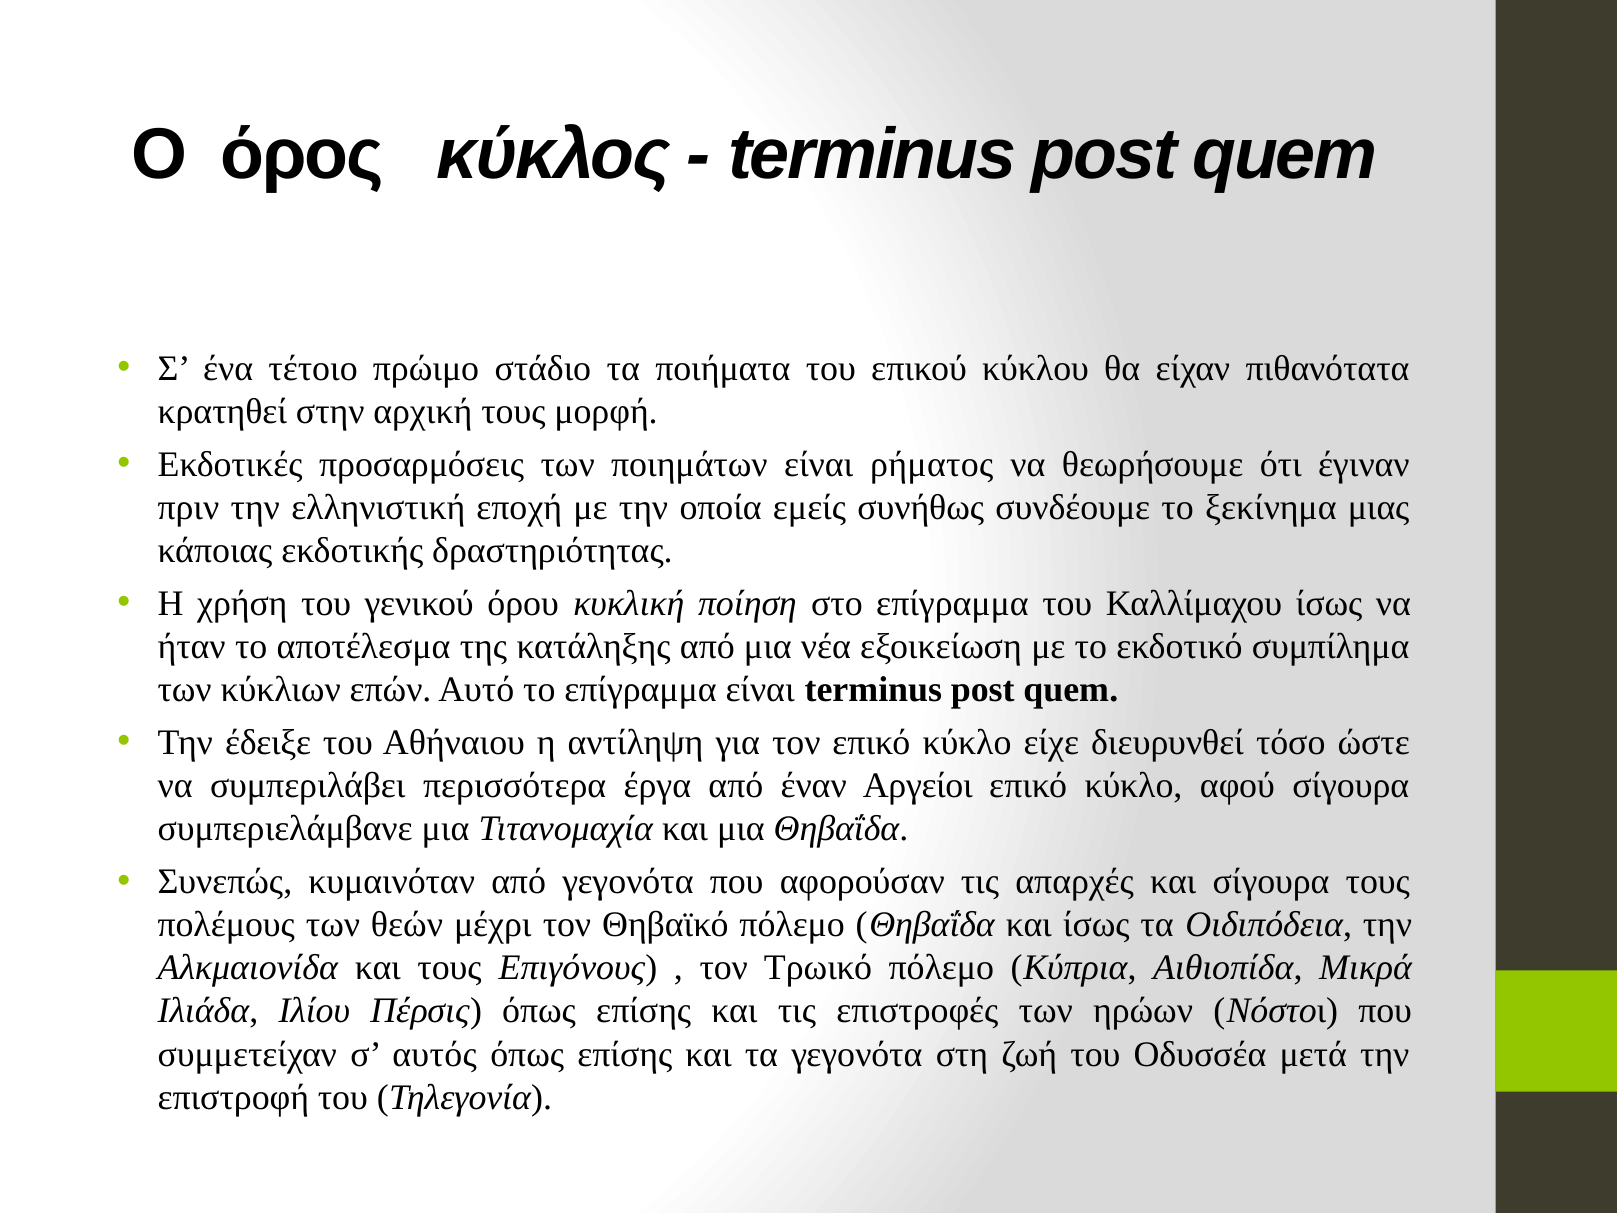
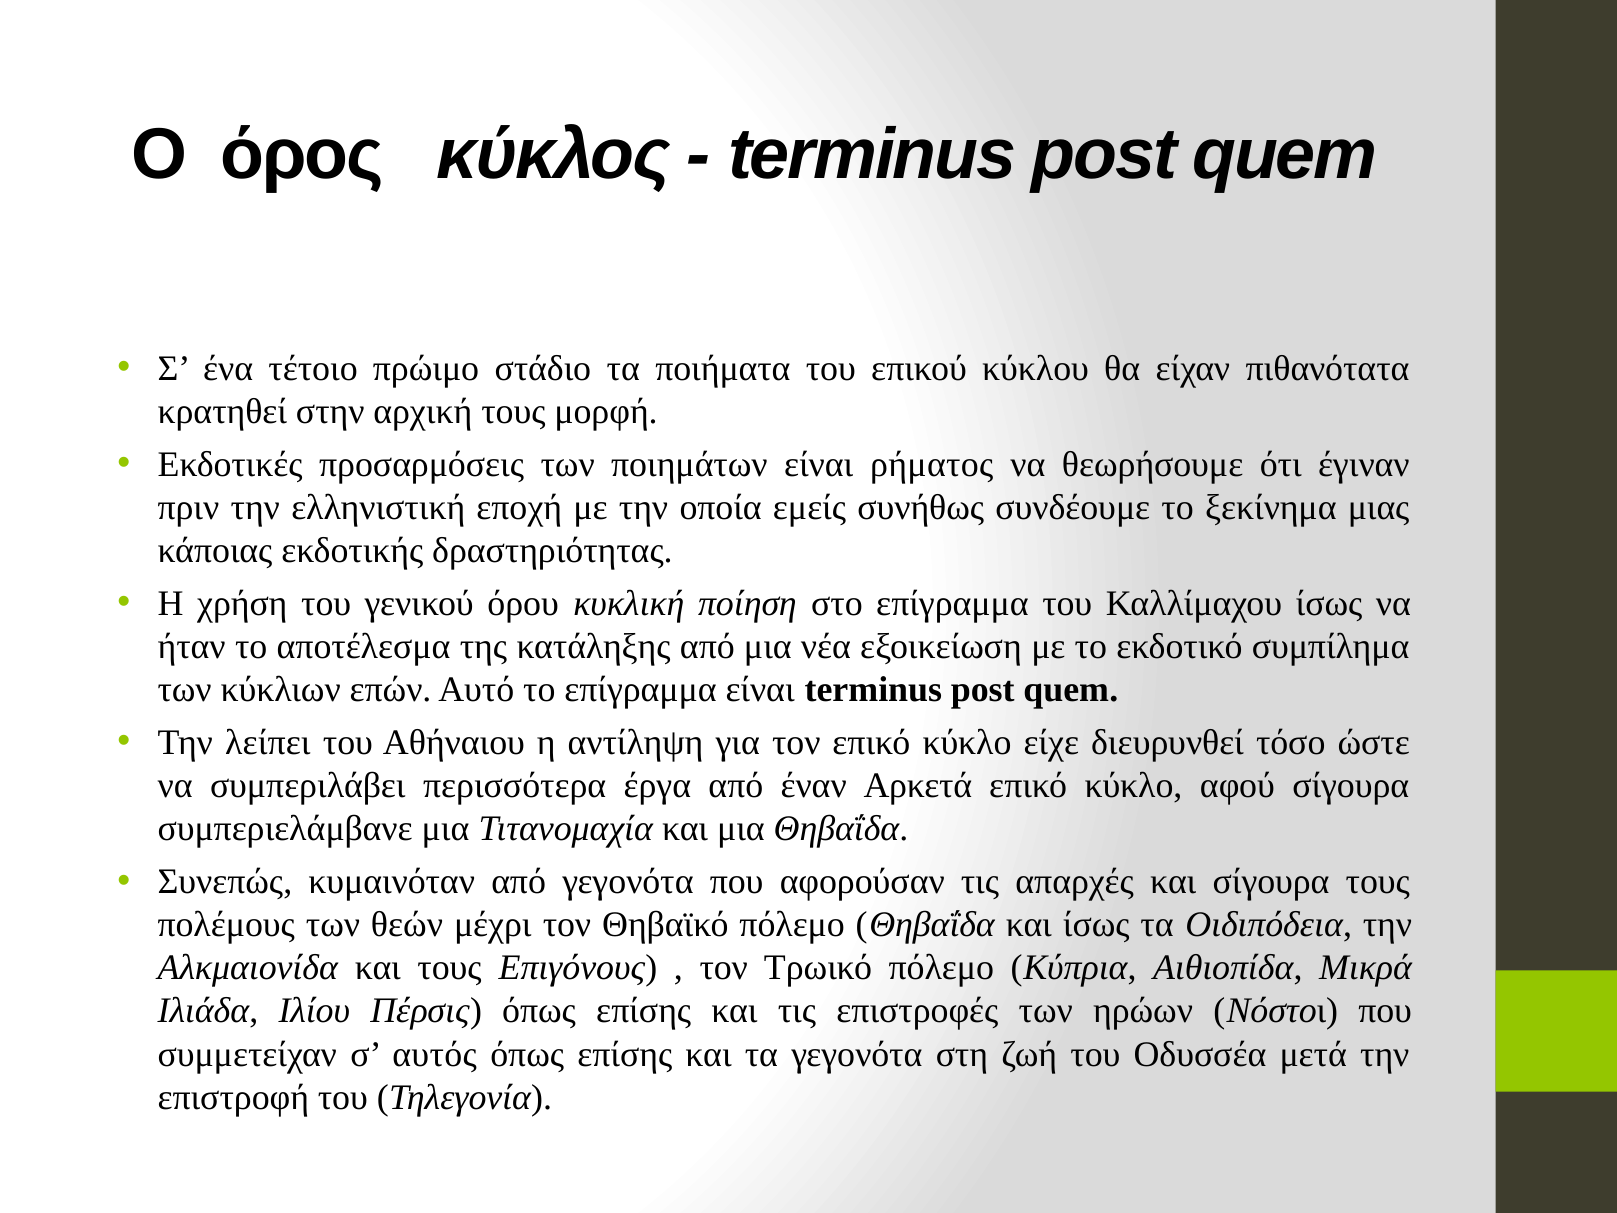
έδειξε: έδειξε -> λείπει (268, 742)
Αργείοι: Αργείοι -> Αρκετά (918, 786)
